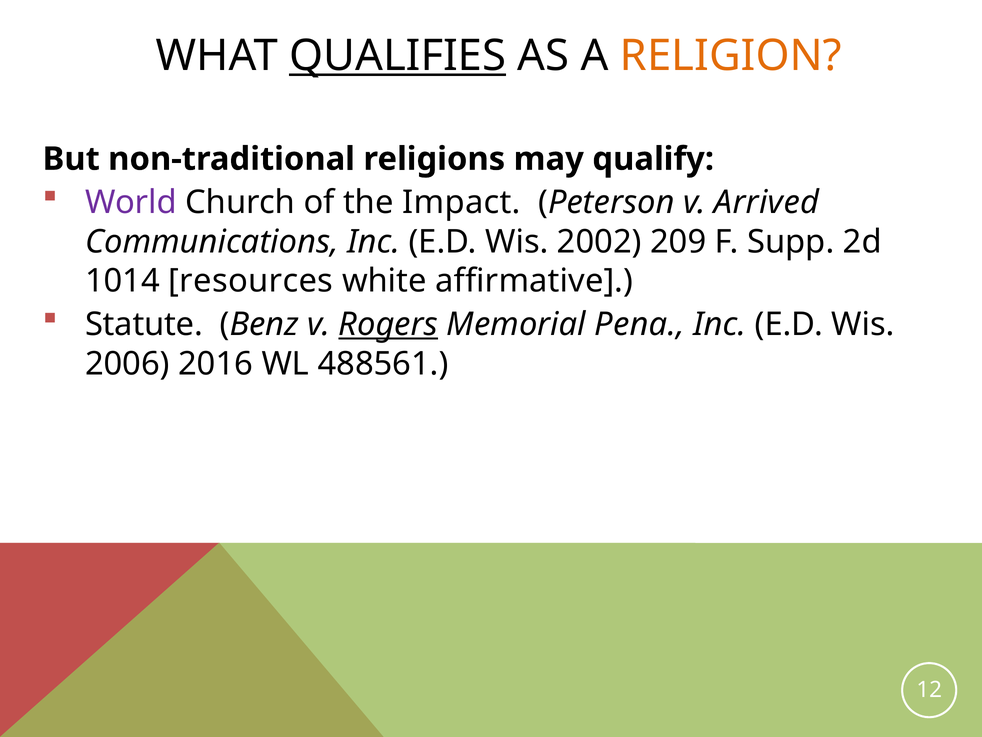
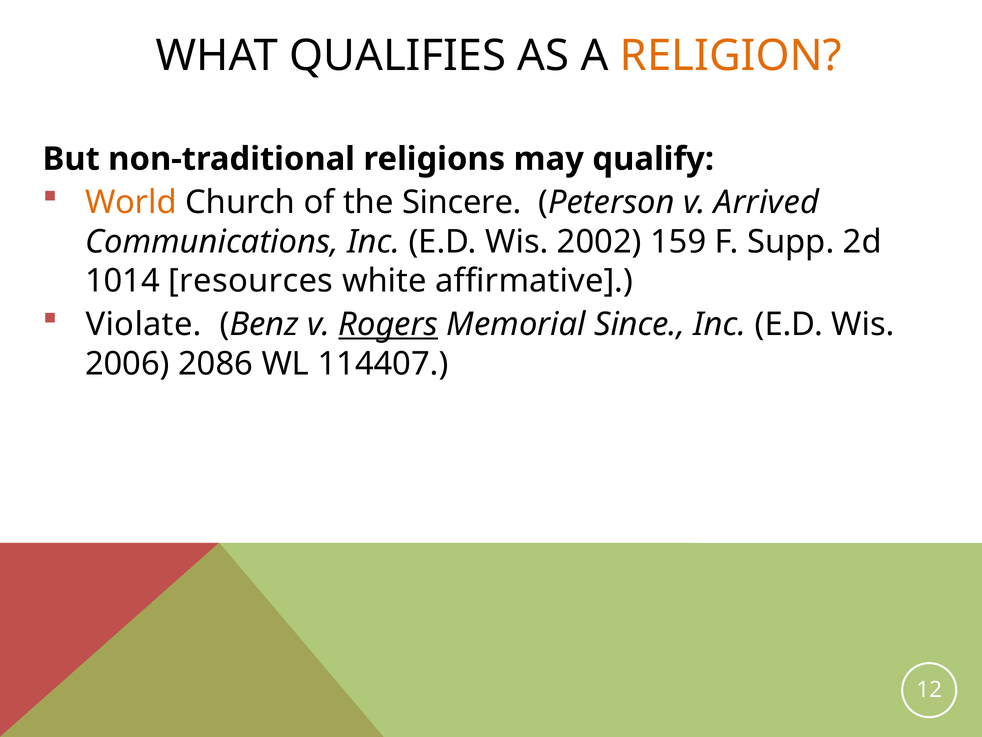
QUALIFIES underline: present -> none (398, 56)
World colour: purple -> orange (131, 202)
Impact: Impact -> Sincere (462, 202)
209: 209 -> 159 (678, 242)
Statute: Statute -> Violate (144, 324)
Pena: Pena -> Since (640, 324)
2016: 2016 -> 2086 (216, 363)
488561: 488561 -> 114407 (383, 363)
